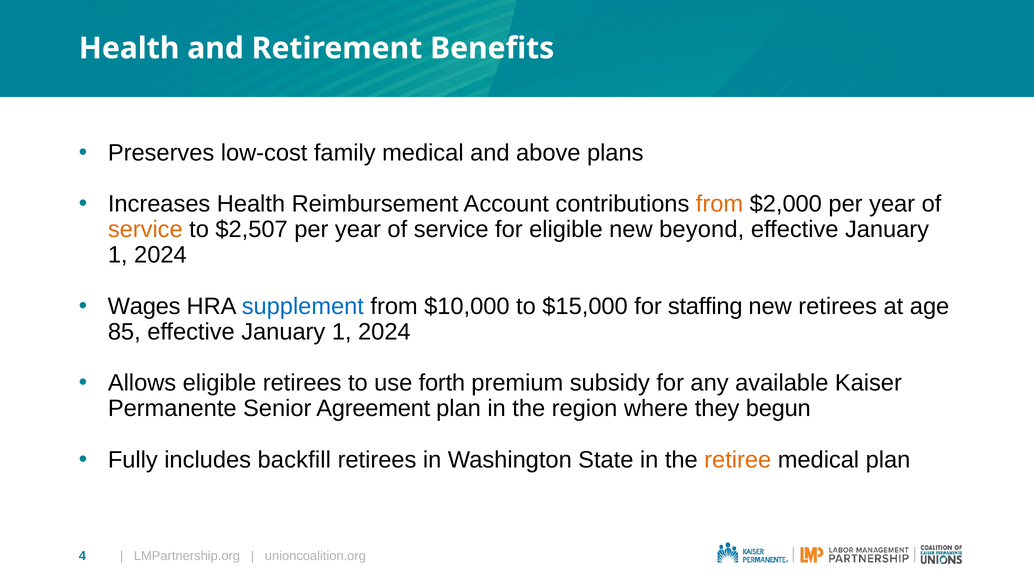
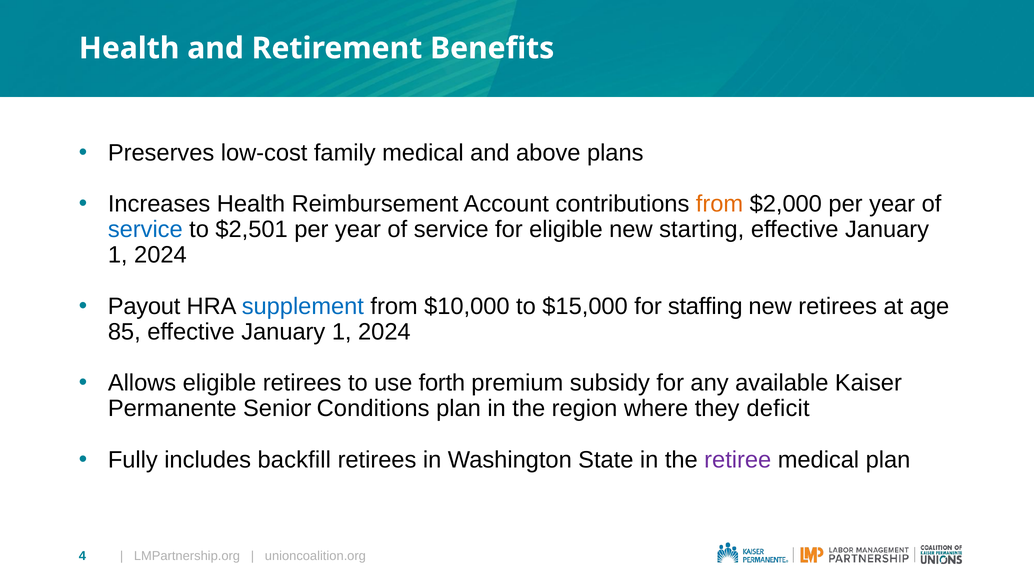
service colour: orange -> blue (145, 229)
$2,507: $2,507 -> $2,501 (252, 229)
beyond: beyond -> starting (702, 229)
Wages: Wages -> Payout (144, 306)
Agreement: Agreement -> Conditions (373, 408)
begun: begun -> deficit (778, 408)
retiree colour: orange -> purple (738, 459)
